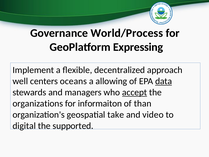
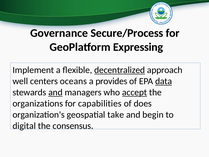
World/Process: World/Process -> Secure/Process (127, 33)
decentralized underline: none -> present (120, 70)
allowing: allowing -> provides (111, 81)
and underline: none -> present (55, 92)
informaiton: informaiton -> capabilities (100, 103)
than: than -> does (143, 103)
video: video -> begin (153, 115)
supported: supported -> consensus (73, 126)
